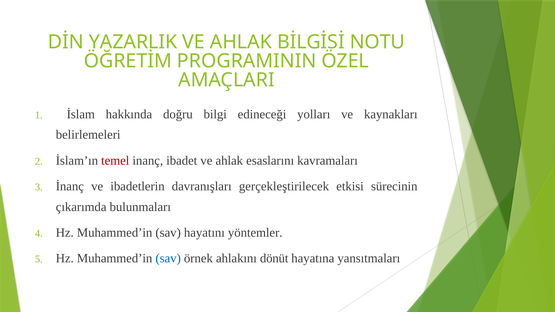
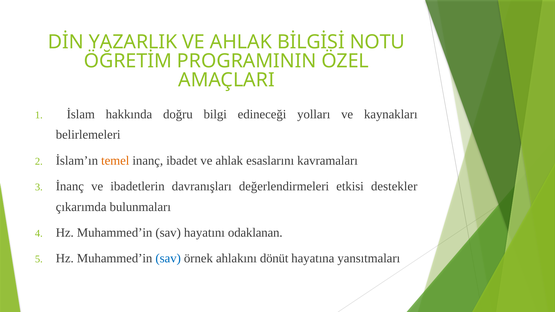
temel colour: red -> orange (115, 161)
gerçekleştirilecek: gerçekleştirilecek -> değerlendirmeleri (284, 186)
sürecinin: sürecinin -> destekler (394, 186)
yöntemler: yöntemler -> odaklanan (255, 233)
